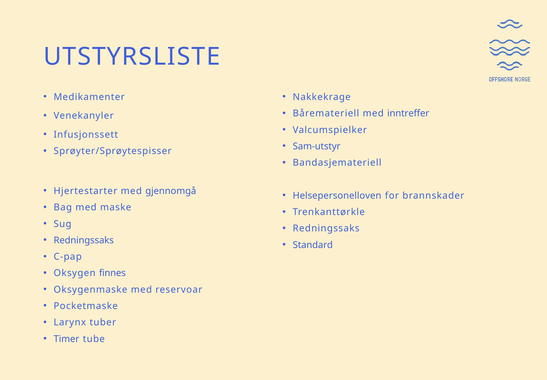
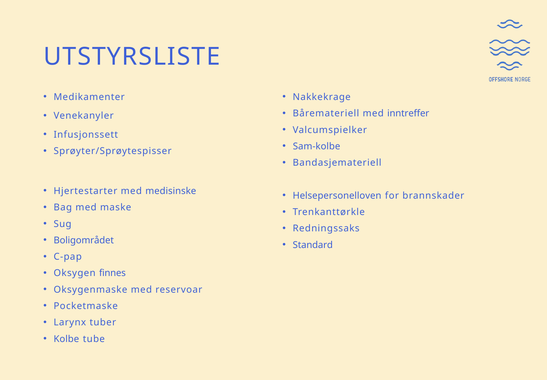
Sam-utstyr: Sam-utstyr -> Sam-kolbe (317, 146)
gjennomgå: gjennomgå -> medisinske (171, 191)
Redningssaks: Redningssaks -> Boligområdet (84, 240)
Timer: Timer -> Kolbe (66, 339)
